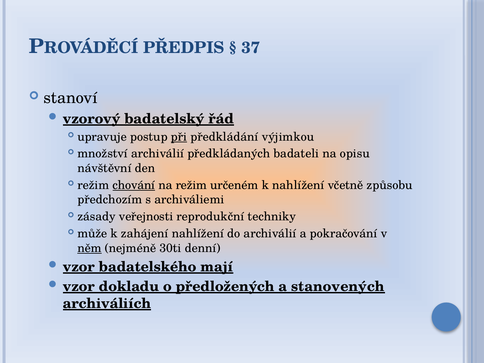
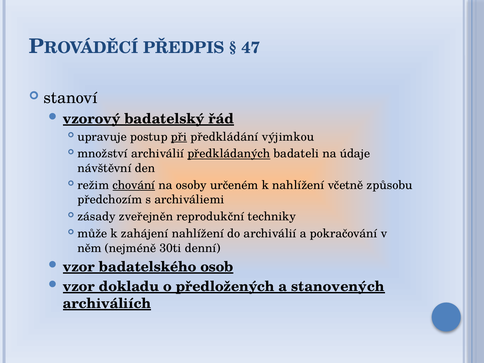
37: 37 -> 47 (251, 48)
předkládaných underline: none -> present (229, 154)
opisu: opisu -> údaje (355, 154)
na režim: režim -> osoby (191, 185)
veřejnosti: veřejnosti -> zveřejněn (146, 217)
něm underline: present -> none (89, 248)
mají: mají -> osob (217, 267)
